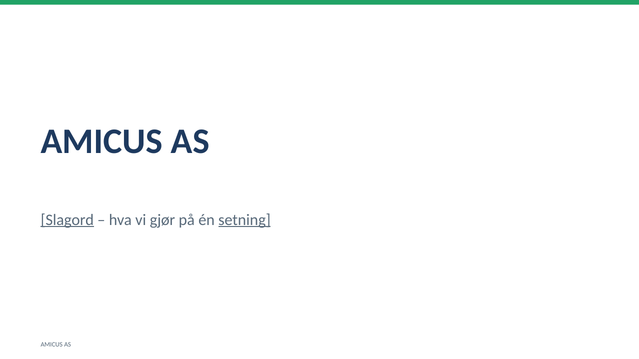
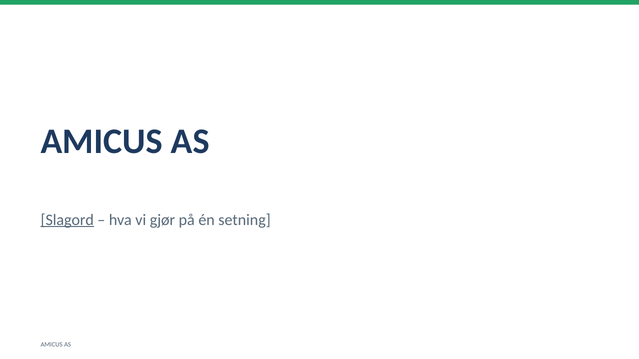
setning underline: present -> none (244, 220)
